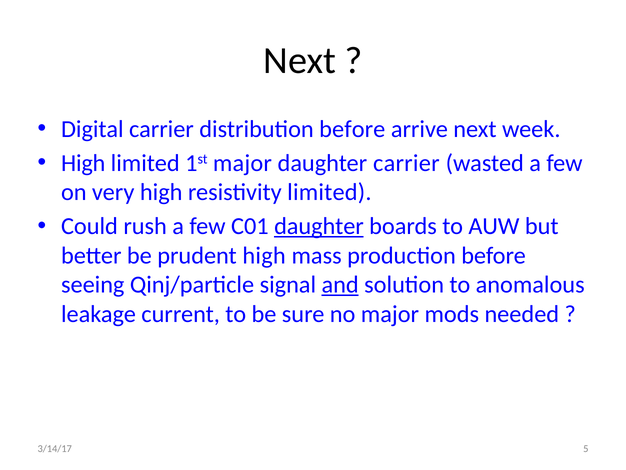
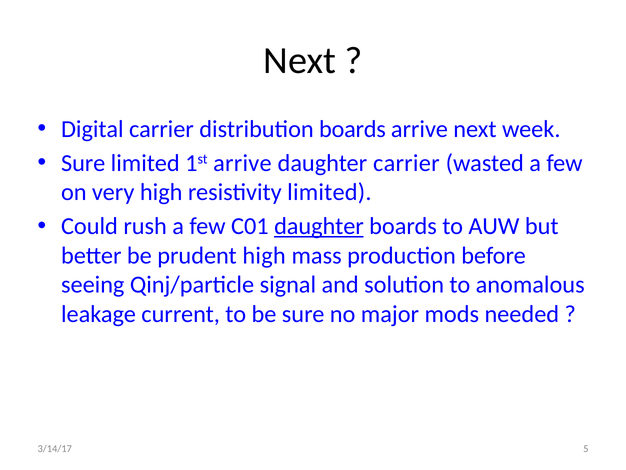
distribution before: before -> boards (352, 129)
High: High -> Sure (83, 163)
1st major: major -> arrive (242, 163)
and underline: present -> none (340, 284)
